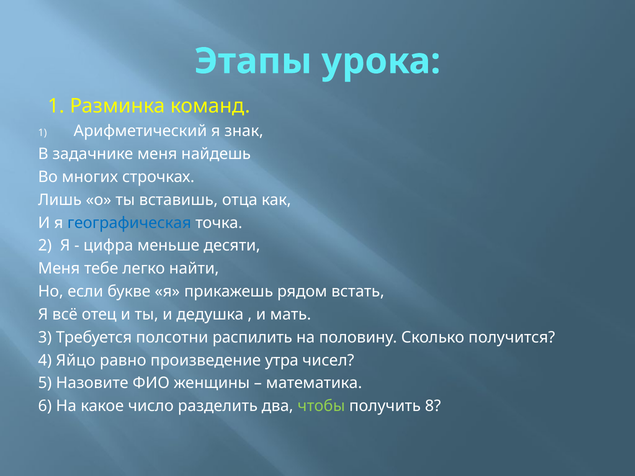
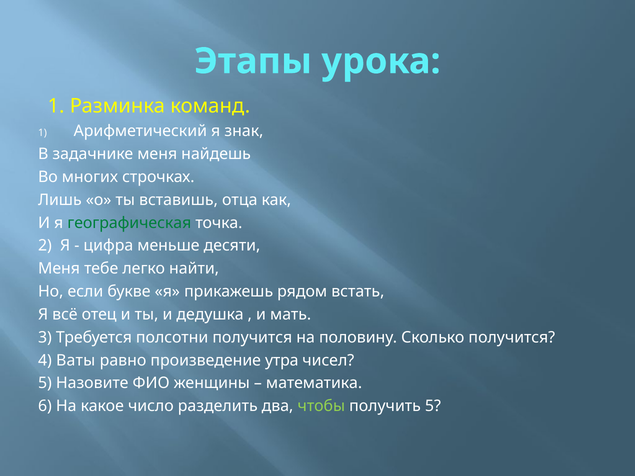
географическая colour: blue -> green (129, 223)
полсотни распилить: распилить -> получится (252, 338)
Яйцо: Яйцо -> Ваты (76, 361)
получить 8: 8 -> 5 (433, 406)
